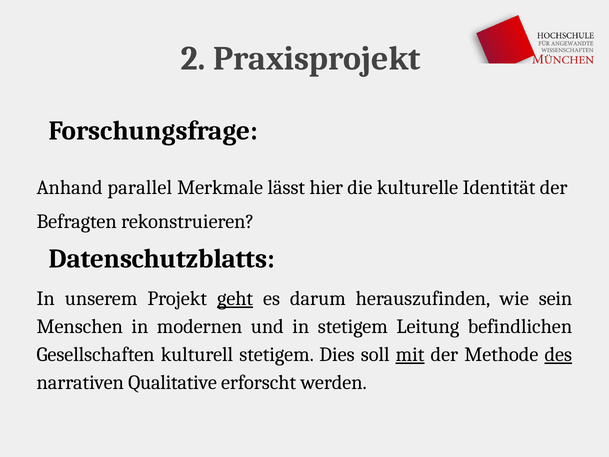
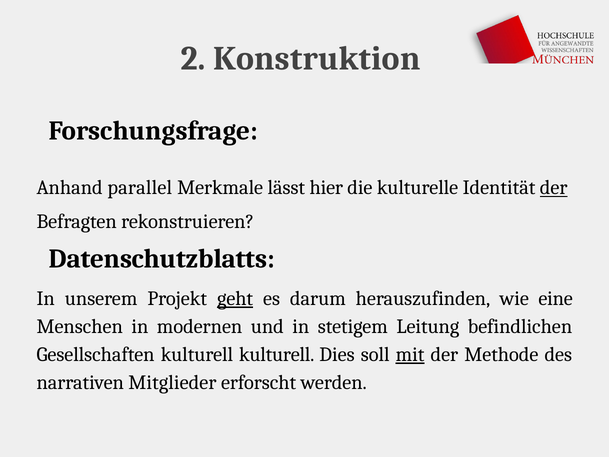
Praxisprojekt: Praxisprojekt -> Konstruktion (317, 59)
der underline: none -> present (554, 188)
sein: sein -> eine (556, 298)
kulturell stetigem: stetigem -> kulturell (277, 354)
des underline: present -> none (558, 354)
Qualitative: Qualitative -> Mitglieder (172, 382)
